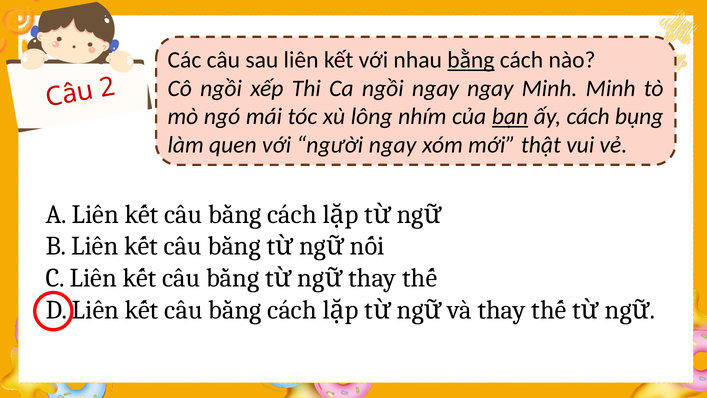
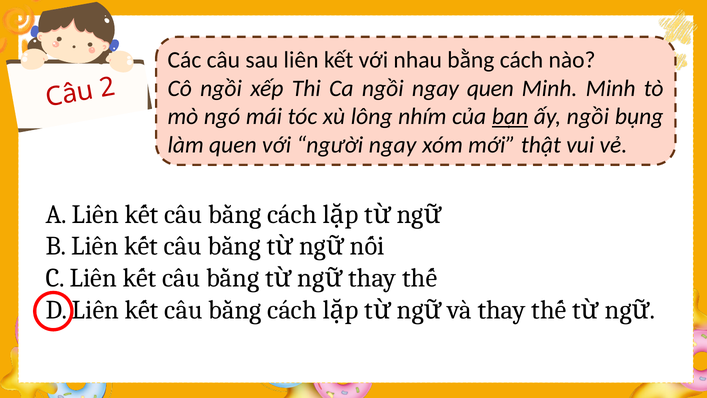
bằng underline: present -> none (471, 60)
ngay ngay: ngay -> quen (490, 88)
ấy cách: cách -> ngồi (588, 117)
